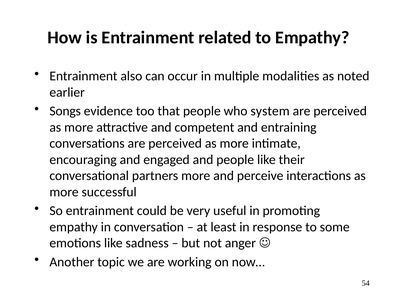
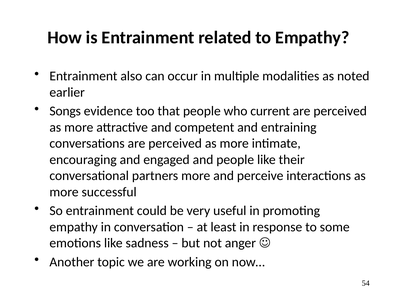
system: system -> current (270, 111)
